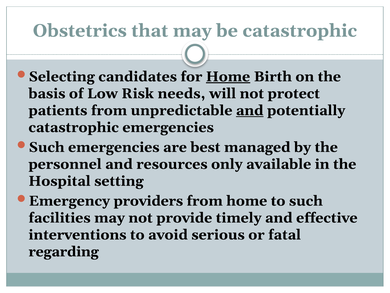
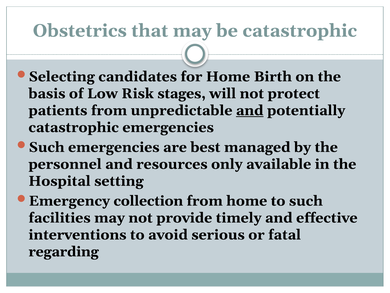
Home underline: present -> none (228, 77)
needs: needs -> stages (182, 93)
providers: providers -> collection (148, 201)
